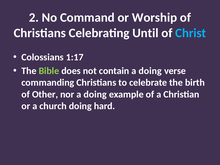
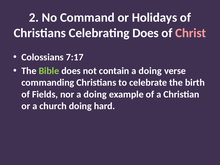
Worship: Worship -> Holidays (154, 18)
Celebrating Until: Until -> Does (146, 33)
Christ colour: light blue -> pink (191, 33)
1:17: 1:17 -> 7:17 (75, 57)
Other: Other -> Fields (45, 94)
